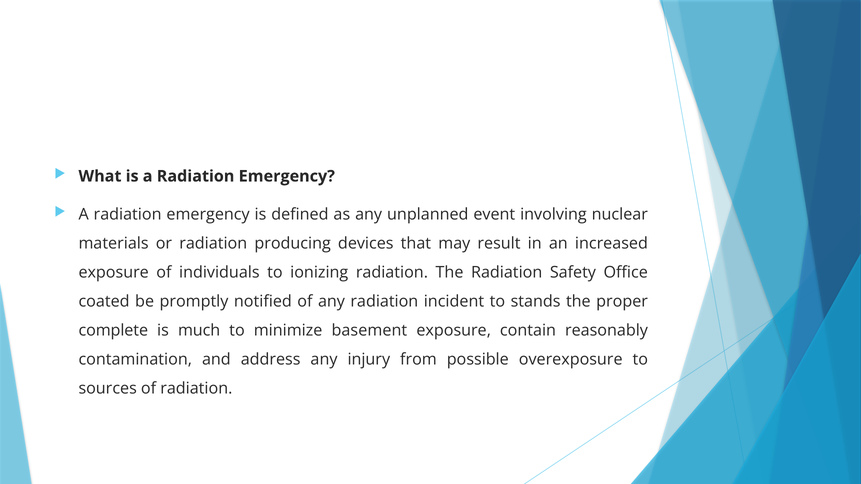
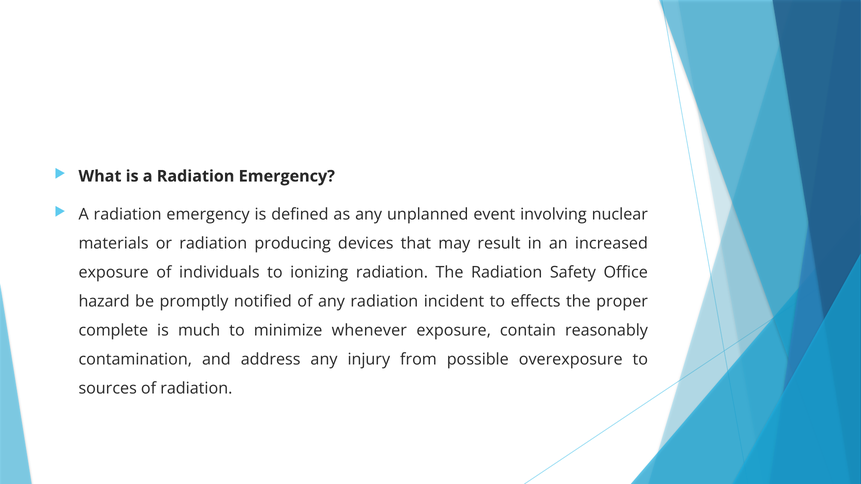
coated: coated -> hazard (104, 302)
stands: stands -> effects (536, 302)
basement: basement -> whenever (369, 331)
